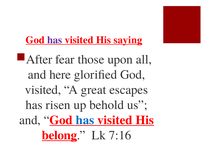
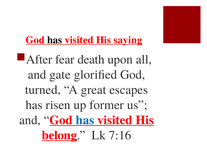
has colour: purple -> black (55, 40)
those: those -> death (91, 60)
here: here -> gate (60, 75)
visited: visited -> turned (43, 90)
behold: behold -> former (107, 105)
